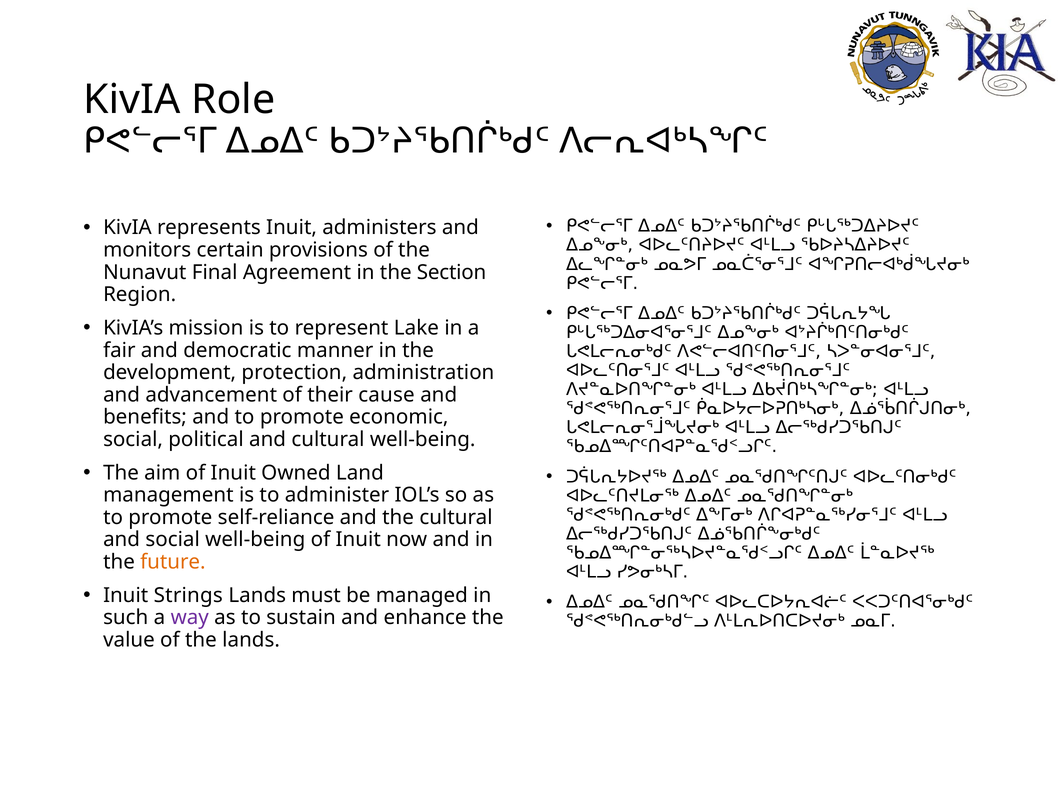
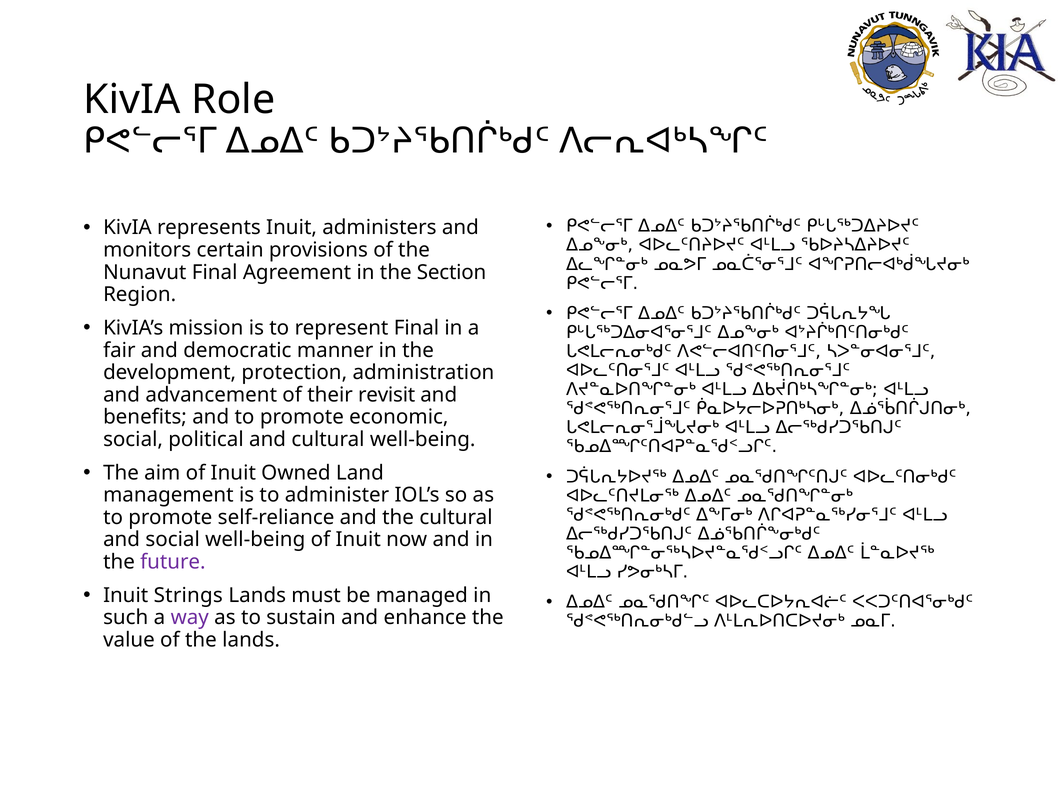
represent Lake: Lake -> Final (416, 328)
cause: cause -> revisit (387, 395)
future colour: orange -> purple (173, 562)
